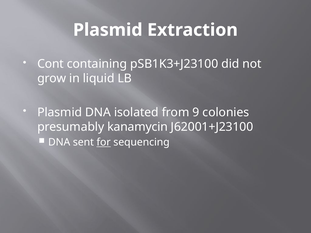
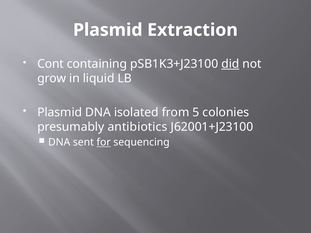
did underline: none -> present (230, 64)
9: 9 -> 5 (196, 112)
kanamycin: kanamycin -> antibiotics (137, 127)
